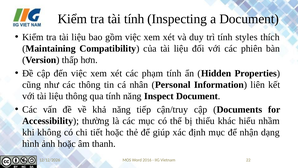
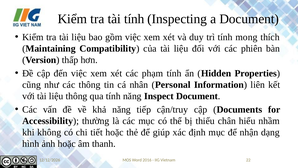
styles: styles -> mong (246, 37)
khác: khác -> chân (227, 121)
